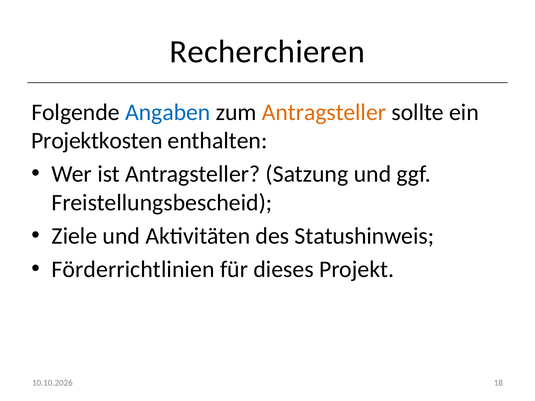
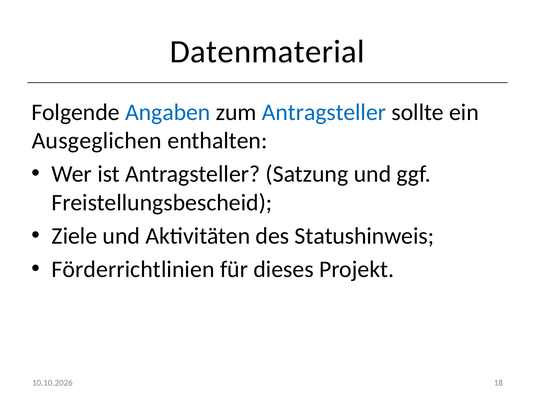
Recherchieren: Recherchieren -> Datenmaterial (267, 52)
Antragsteller colour: orange -> blue (324, 112)
Projektkosten: Projektkosten -> Ausgeglichen (97, 141)
